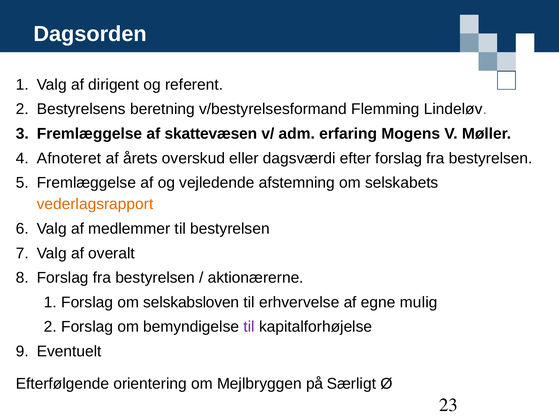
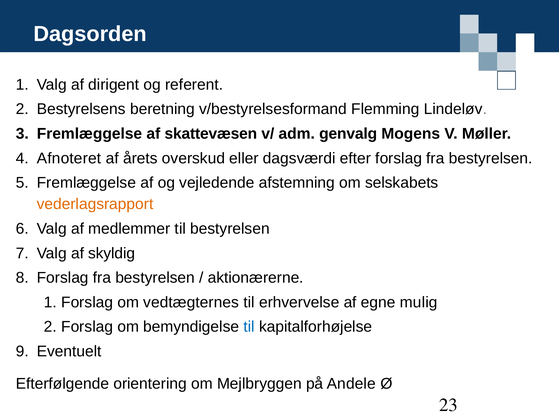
erfaring: erfaring -> genvalg (348, 134)
overalt: overalt -> skyldig (112, 253)
selskabsloven: selskabsloven -> vedtægternes (191, 302)
til colour: purple -> blue (249, 327)
Særligt: Særligt -> Andele (351, 384)
